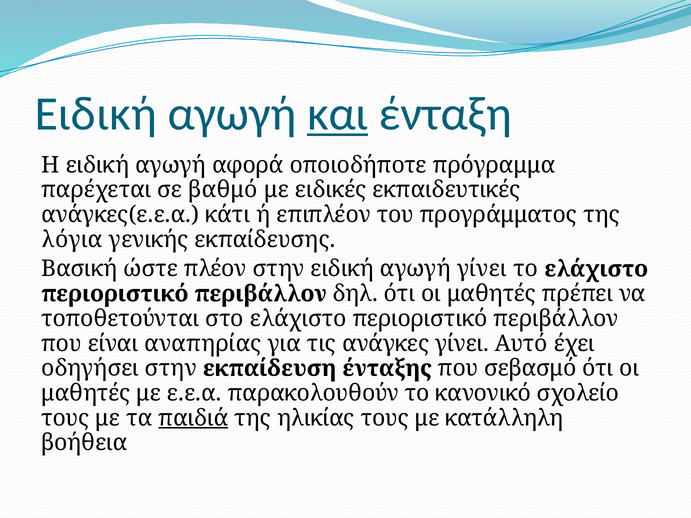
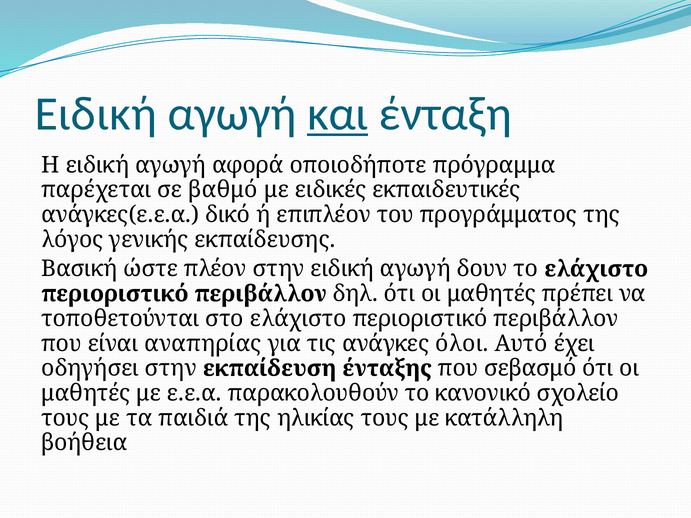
κάτι: κάτι -> δικό (228, 215)
λόγια: λόγια -> λόγος (72, 240)
αγωγή γίνει: γίνει -> δουν (482, 269)
ανάγκες γίνει: γίνει -> όλοι (462, 344)
παιδιά underline: present -> none (193, 418)
